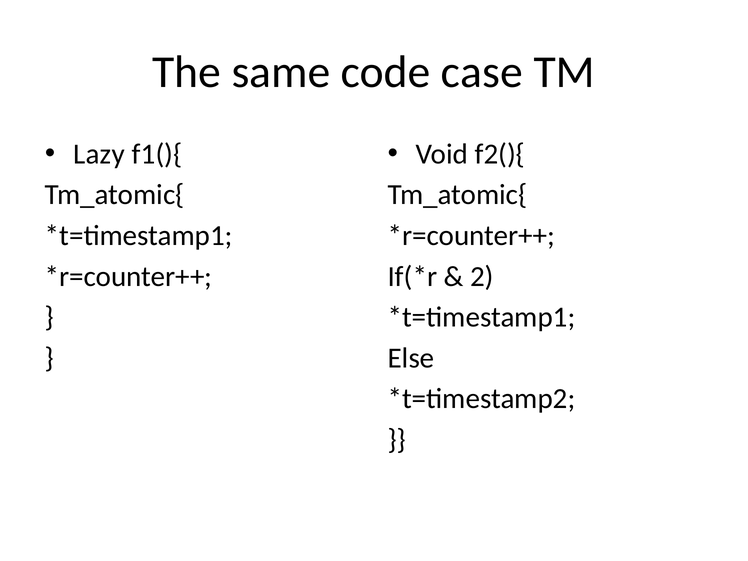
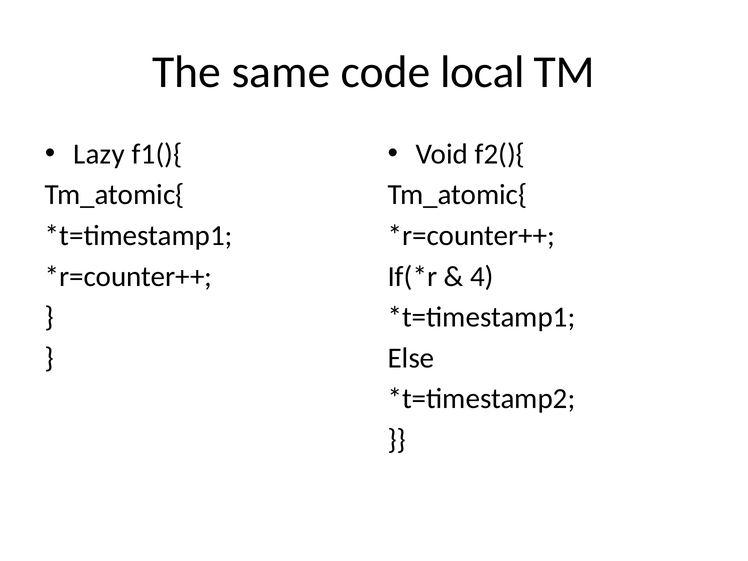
case: case -> local (482, 72)
2: 2 -> 4 (482, 276)
